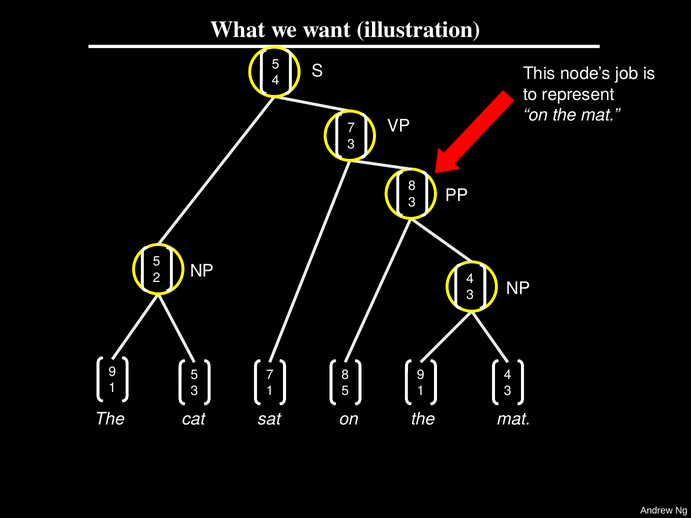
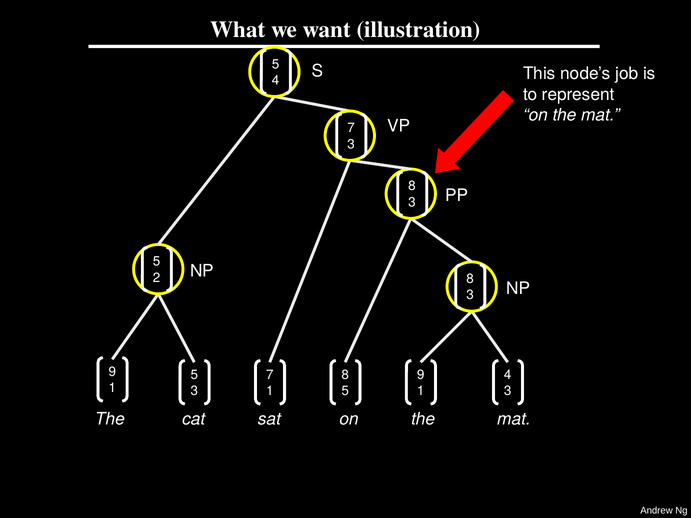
2 4: 4 -> 8 (470, 279)
